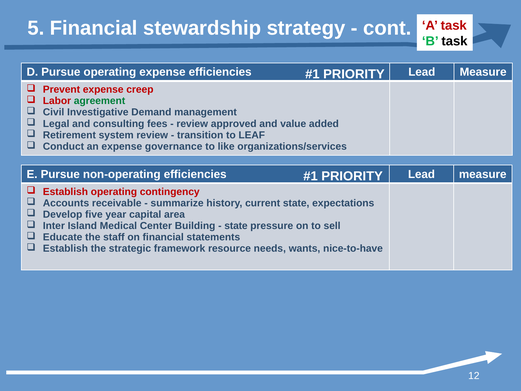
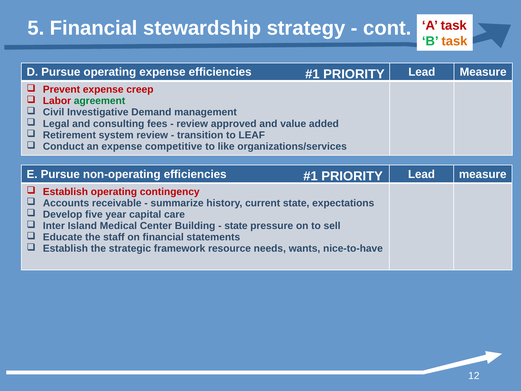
task colour: black -> orange (454, 41)
governance: governance -> competitive (174, 146)
area: area -> care (175, 214)
